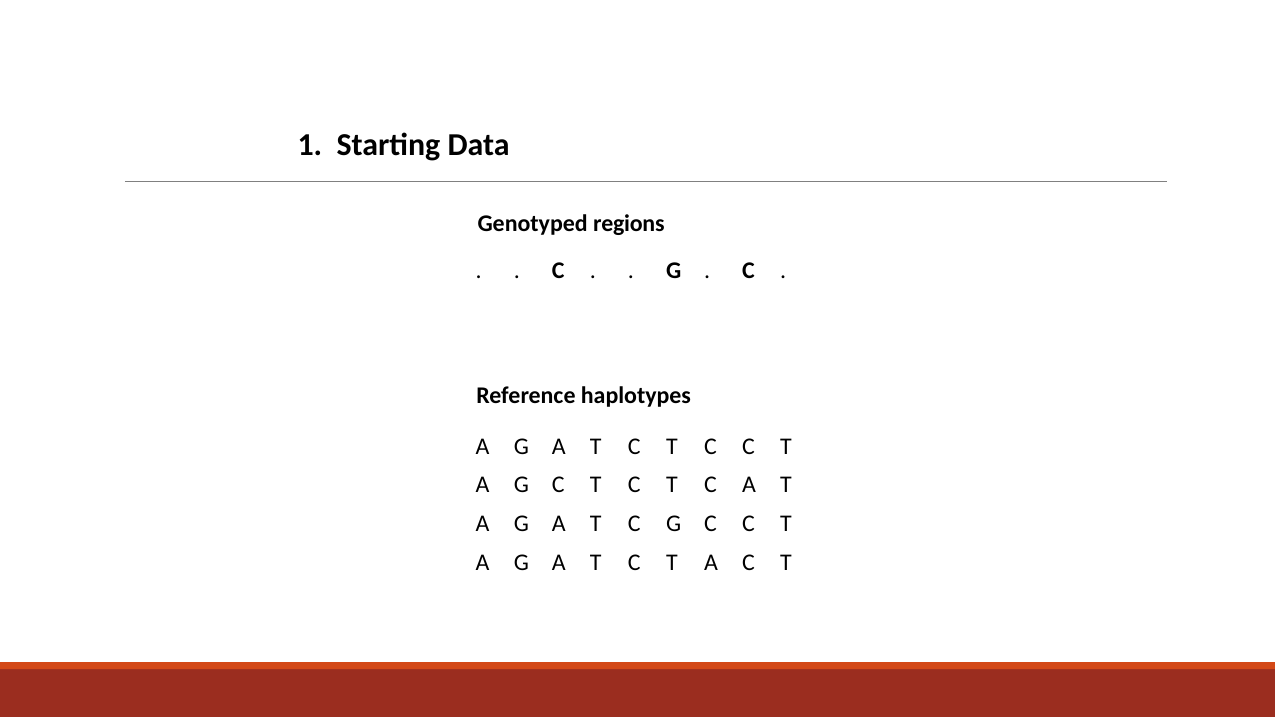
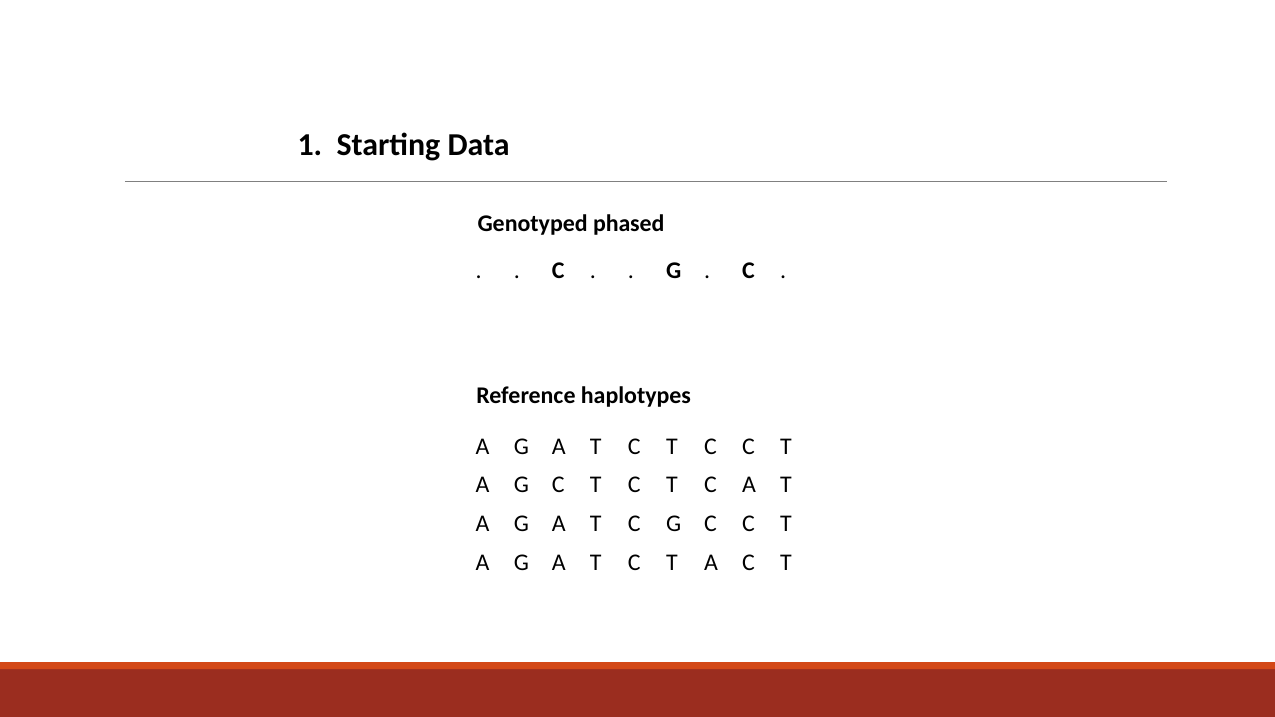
regions: regions -> phased (629, 224)
